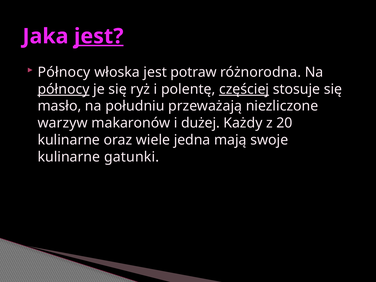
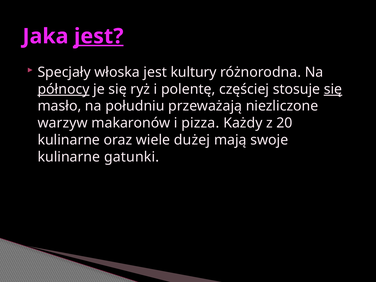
Północy: Północy -> Specjały (64, 72)
potraw: potraw -> kultury (194, 72)
częściej underline: present -> none (244, 89)
się underline: none -> present (333, 89)
dużej: dużej -> pizza (200, 123)
jedna: jedna -> dużej (192, 140)
